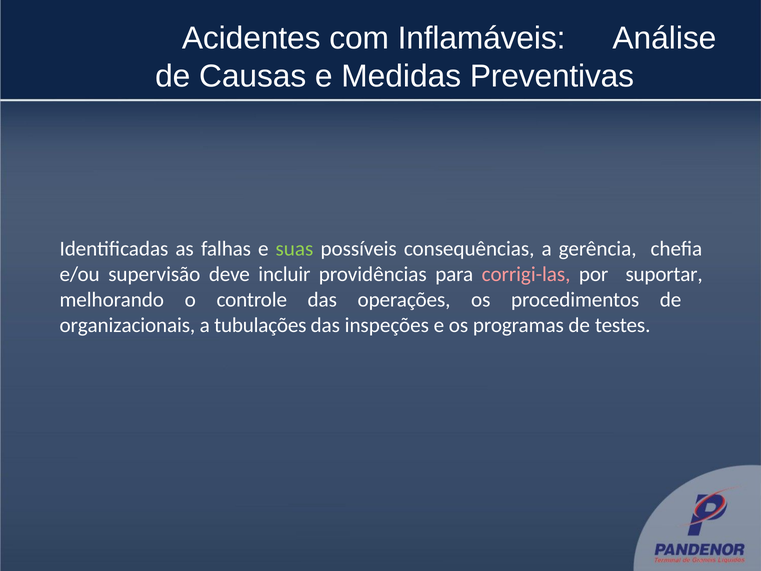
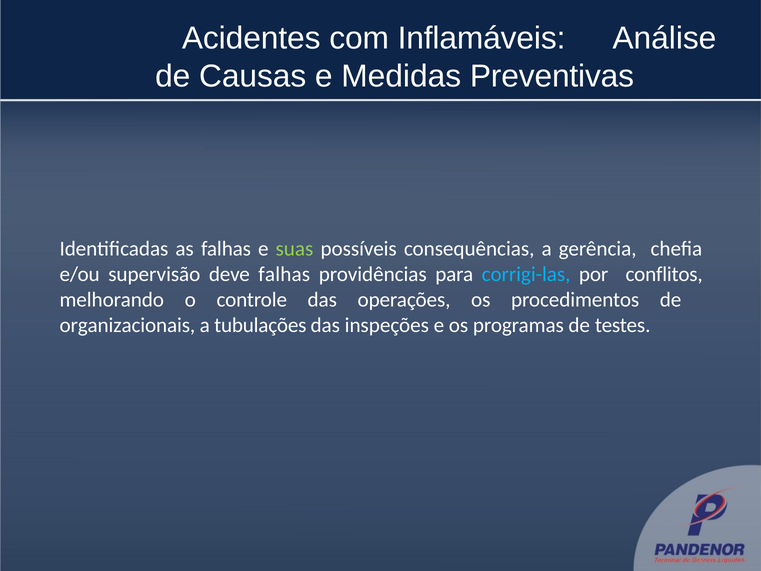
deve incluir: incluir -> falhas (284, 274)
corrigi-las colour: pink -> light blue (526, 274)
suportar: suportar -> conflitos (664, 274)
